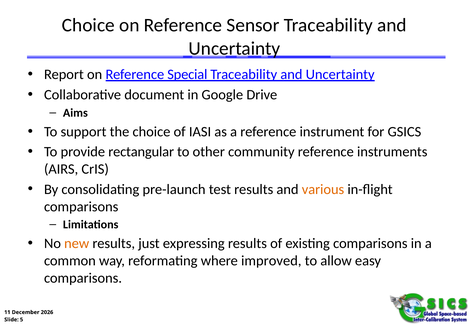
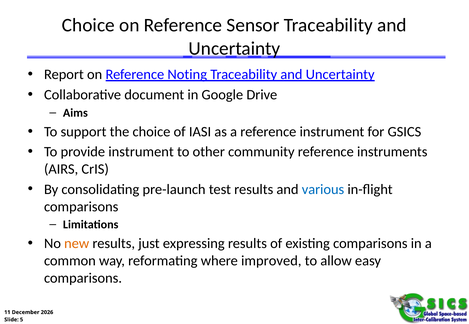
Special: Special -> Noting (187, 75)
provide rectangular: rectangular -> instrument (141, 152)
various colour: orange -> blue (323, 190)
